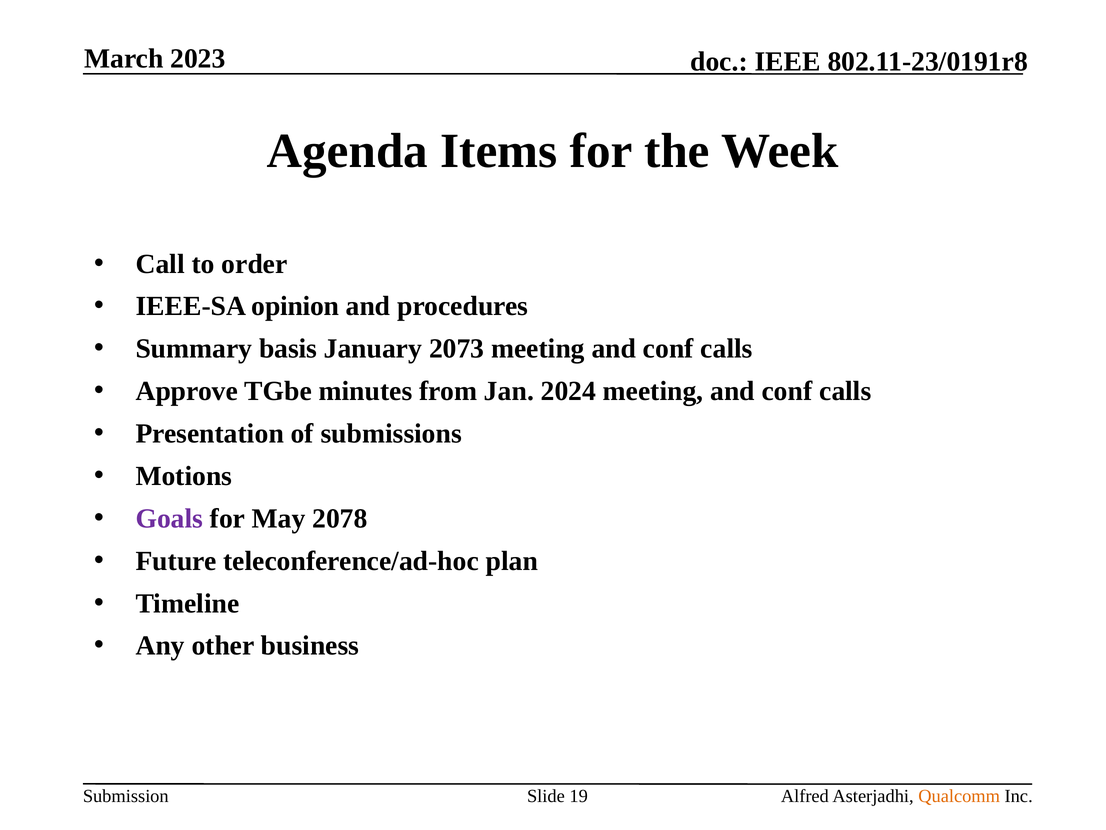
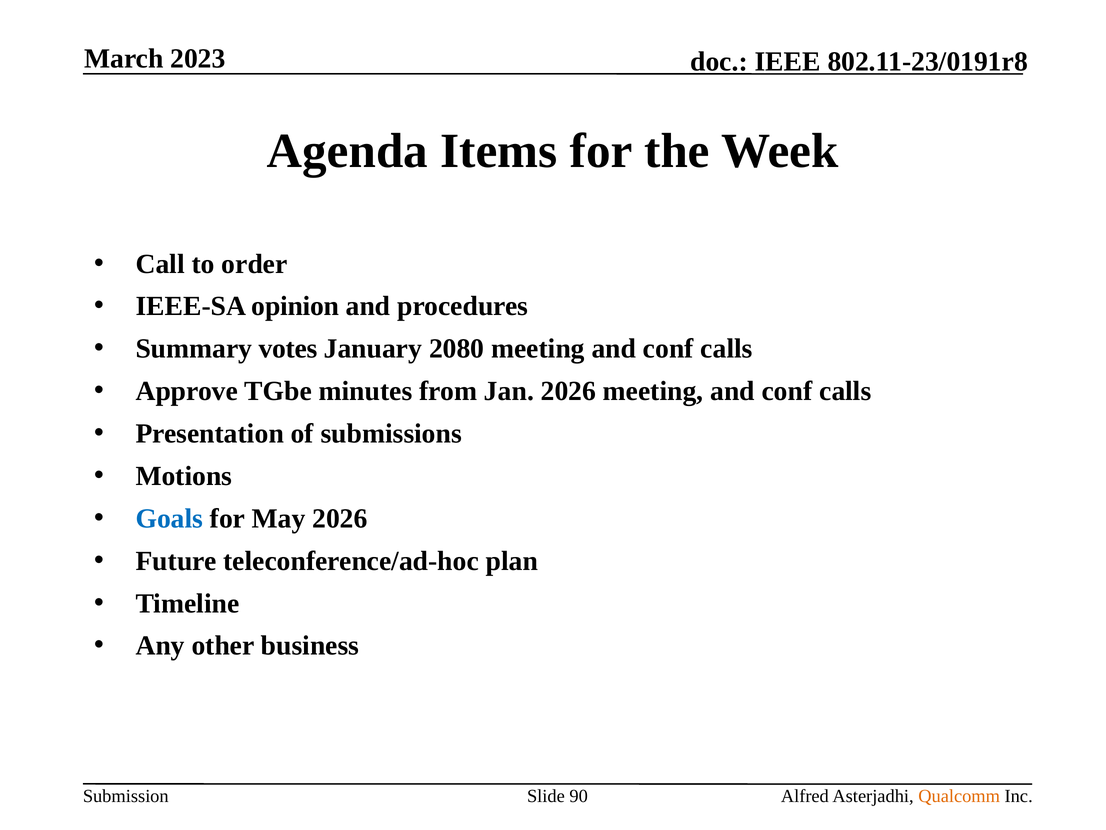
basis: basis -> votes (288, 349)
2073: 2073 -> 2080 (457, 349)
Jan 2024: 2024 -> 2026 (568, 391)
Goals colour: purple -> blue (169, 518)
May 2078: 2078 -> 2026 (340, 518)
19: 19 -> 90 (579, 796)
